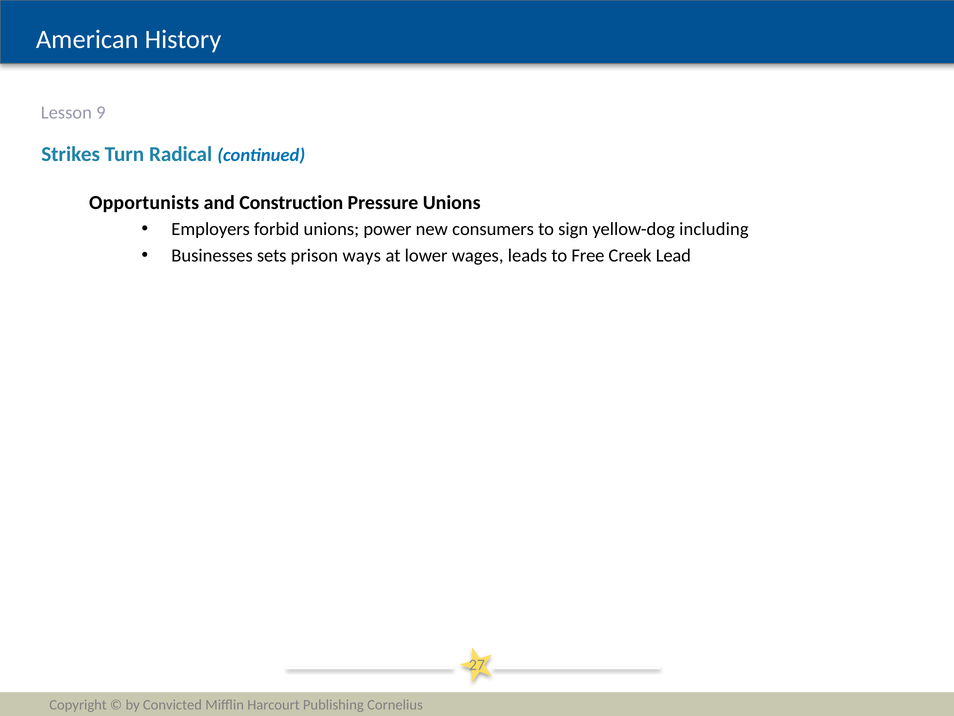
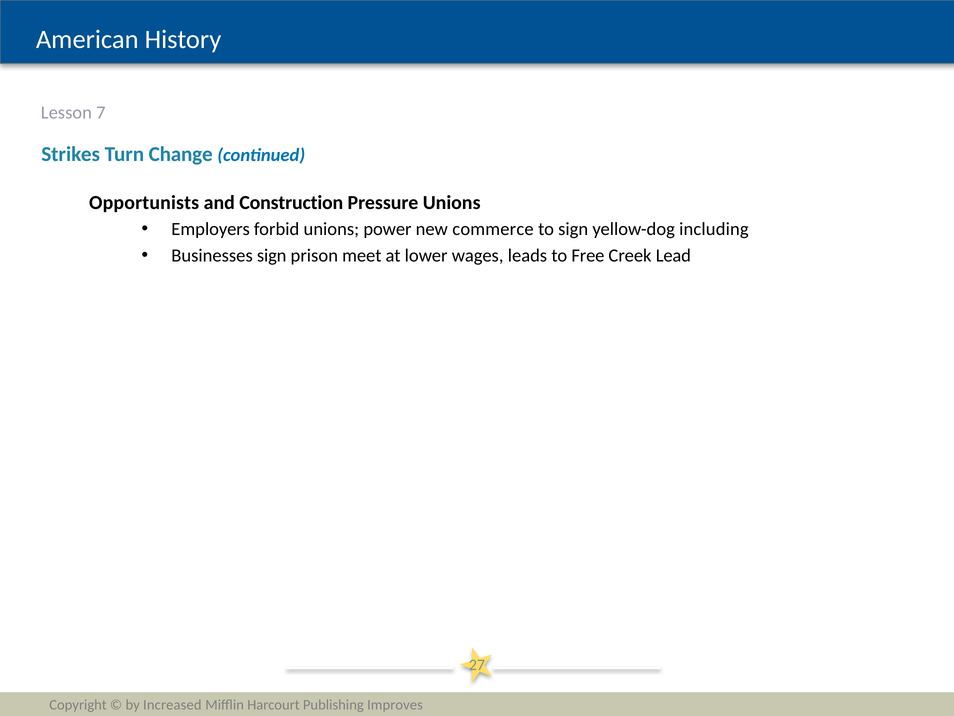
9: 9 -> 7 (101, 113)
Radical: Radical -> Change (181, 154)
consumers: consumers -> commerce (493, 229)
Businesses sets: sets -> sign (272, 255)
ways: ways -> meet (362, 255)
Convicted: Convicted -> Increased (172, 705)
Cornelius: Cornelius -> Improves (395, 705)
